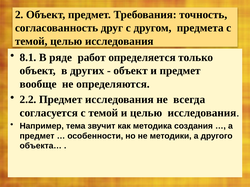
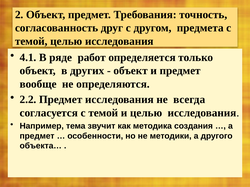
8.1: 8.1 -> 4.1 (28, 58)
